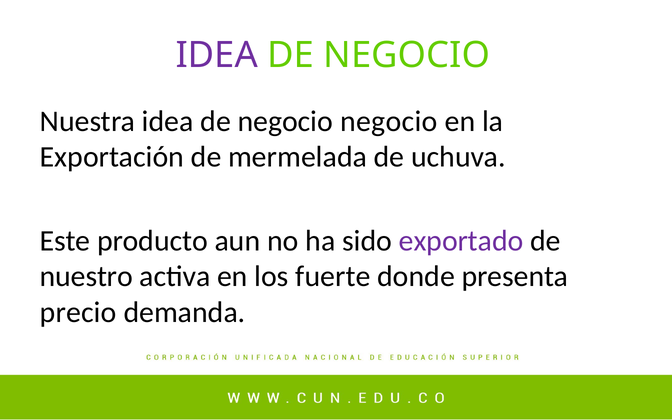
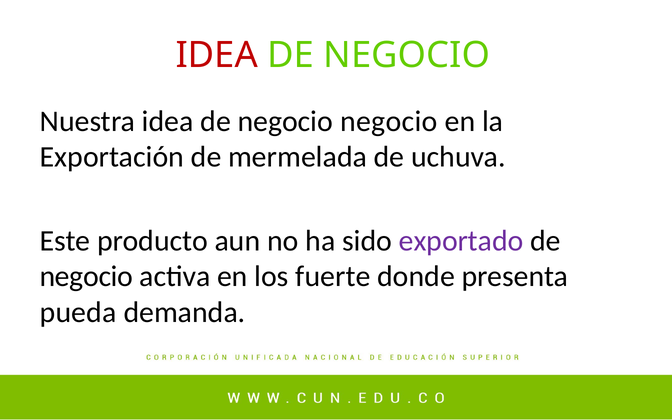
IDEA colour: purple -> red (217, 55)
nuestro: nuestro -> negocio (86, 277)
precio: precio -> pueda (78, 312)
